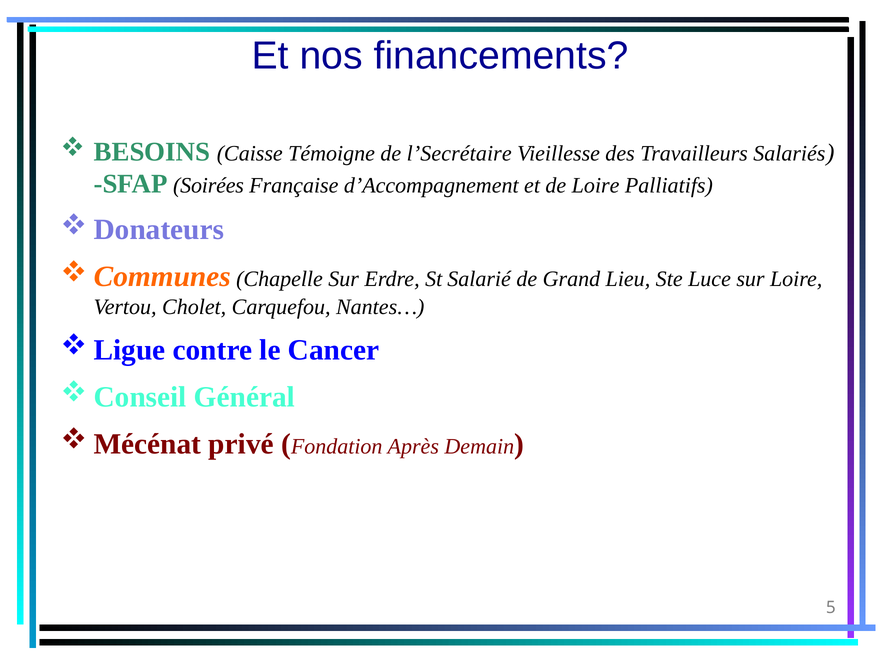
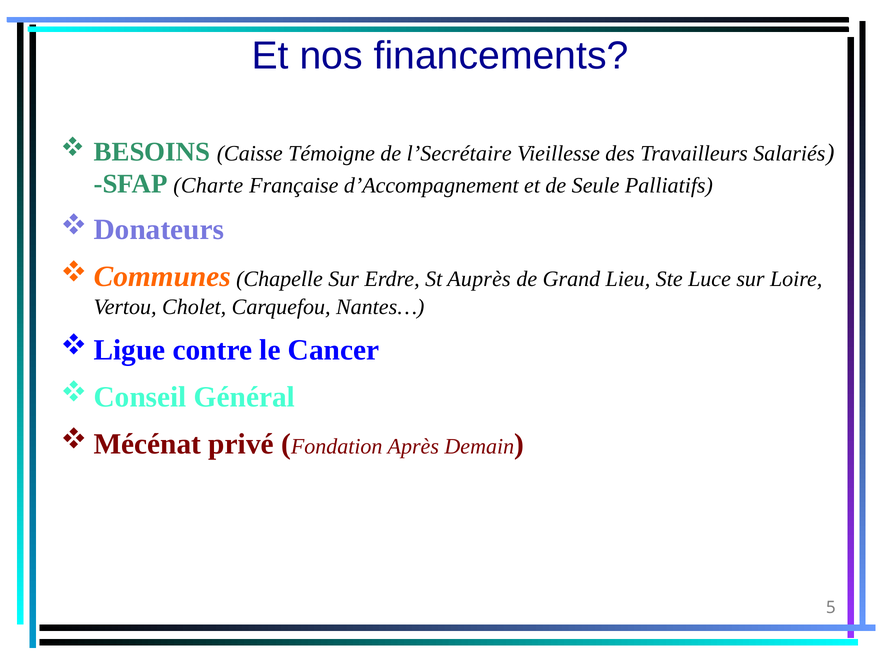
Soirées: Soirées -> Charte (208, 185)
de Loire: Loire -> Seule (596, 185)
Salarié: Salarié -> Auprès (479, 279)
